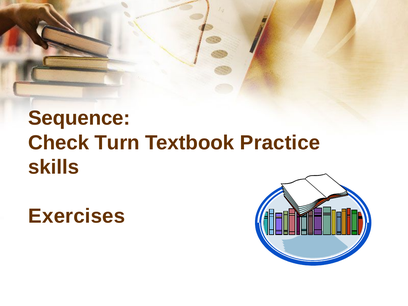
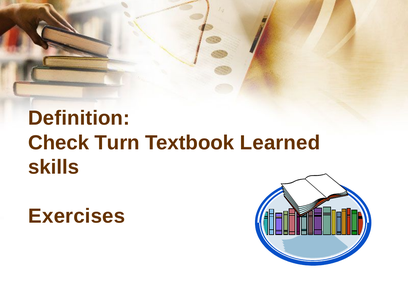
Sequence: Sequence -> Definition (79, 118)
Practice: Practice -> Learned (280, 143)
